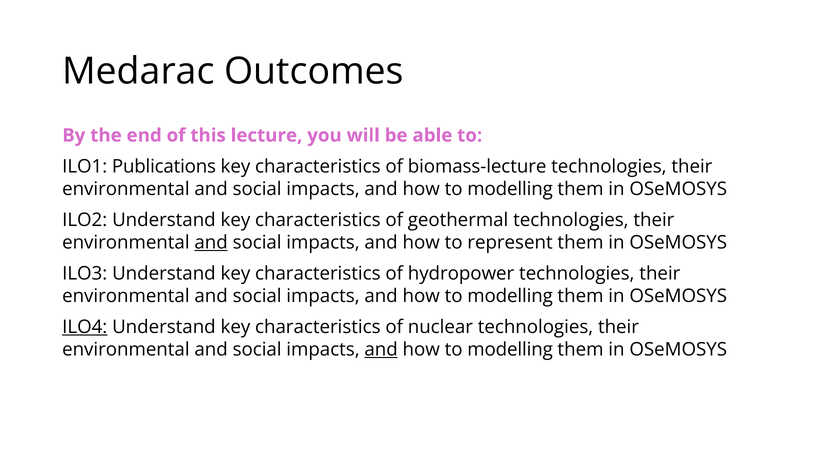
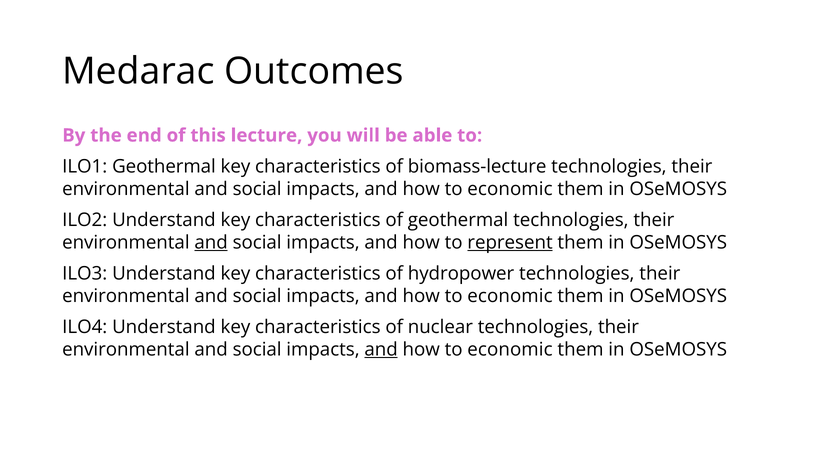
ILO1 Publications: Publications -> Geothermal (164, 166)
modelling: modelling -> economic (510, 189)
represent underline: none -> present (510, 242)
modelling: modelling -> economic (510, 296)
ILO4 underline: present -> none (85, 327)
modelling: modelling -> economic (510, 349)
